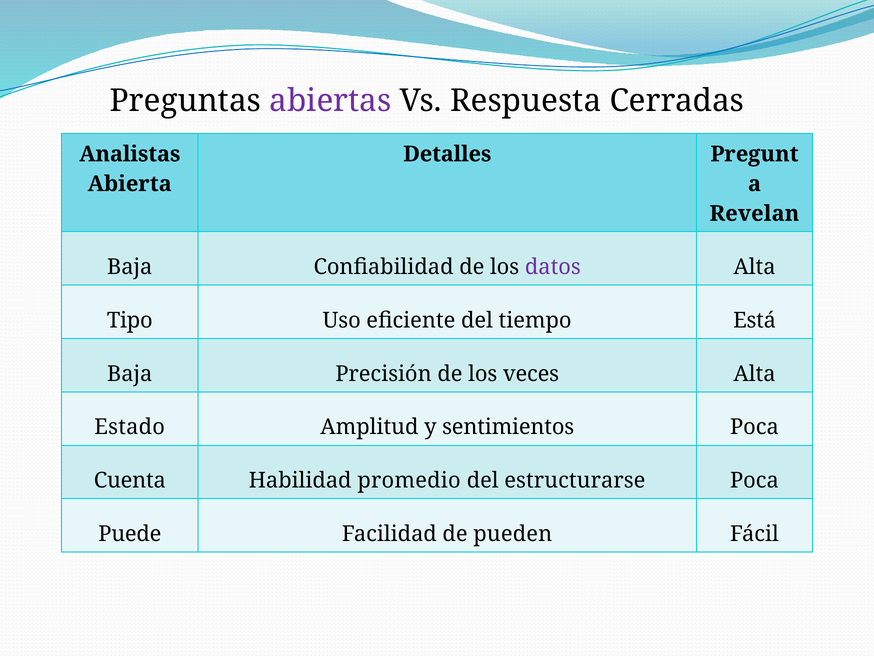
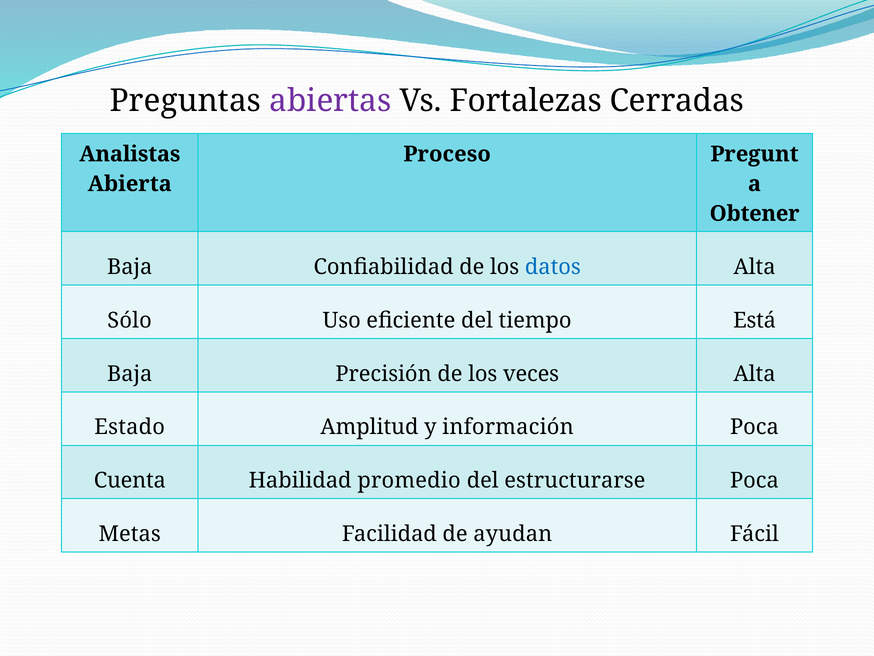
Respuesta: Respuesta -> Fortalezas (526, 101)
Detalles: Detalles -> Proceso (447, 154)
Revelan: Revelan -> Obtener (755, 213)
datos colour: purple -> blue (553, 267)
Tipo: Tipo -> Sólo (130, 320)
sentimientos: sentimientos -> información (508, 427)
Puede: Puede -> Metas (130, 534)
pueden: pueden -> ayudan (513, 534)
